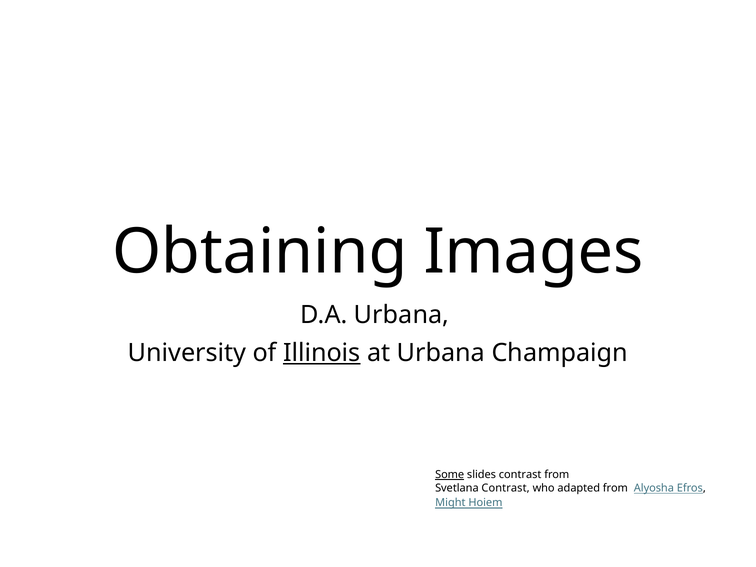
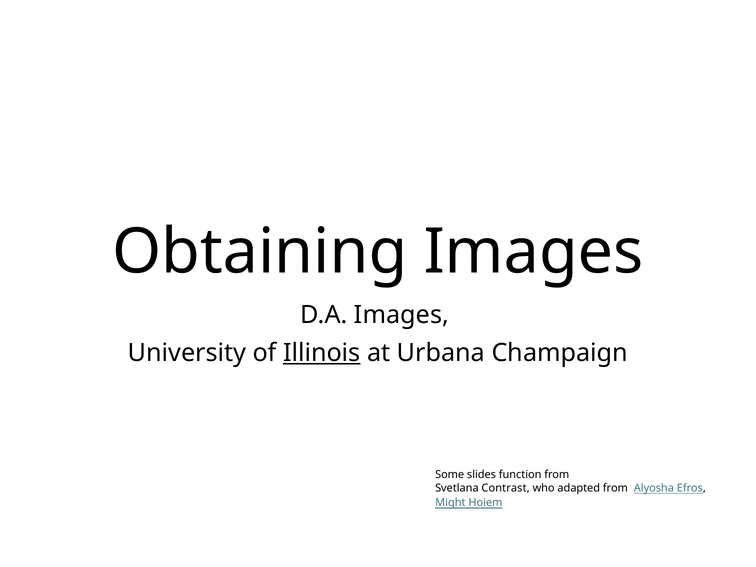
D.A Urbana: Urbana -> Images (401, 315)
Some underline: present -> none (450, 475)
slides contrast: contrast -> function (520, 475)
